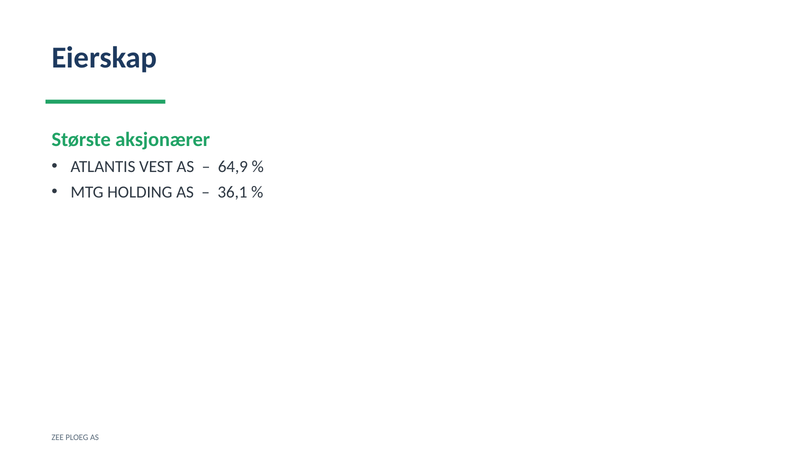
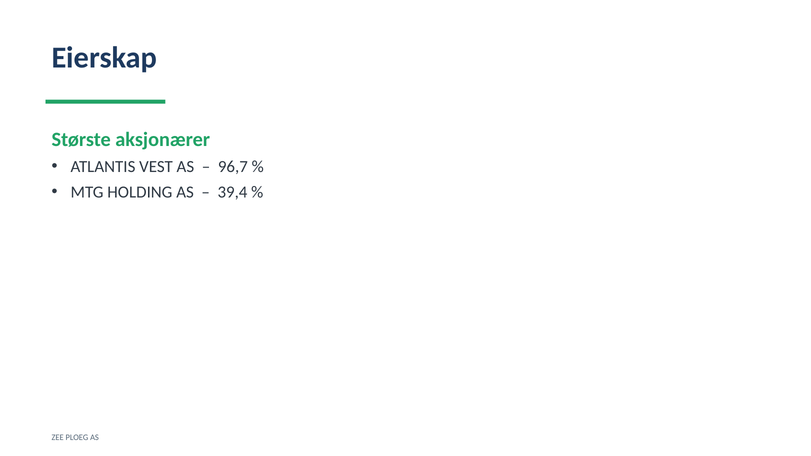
64,9: 64,9 -> 96,7 (233, 167)
36,1: 36,1 -> 39,4 (232, 192)
